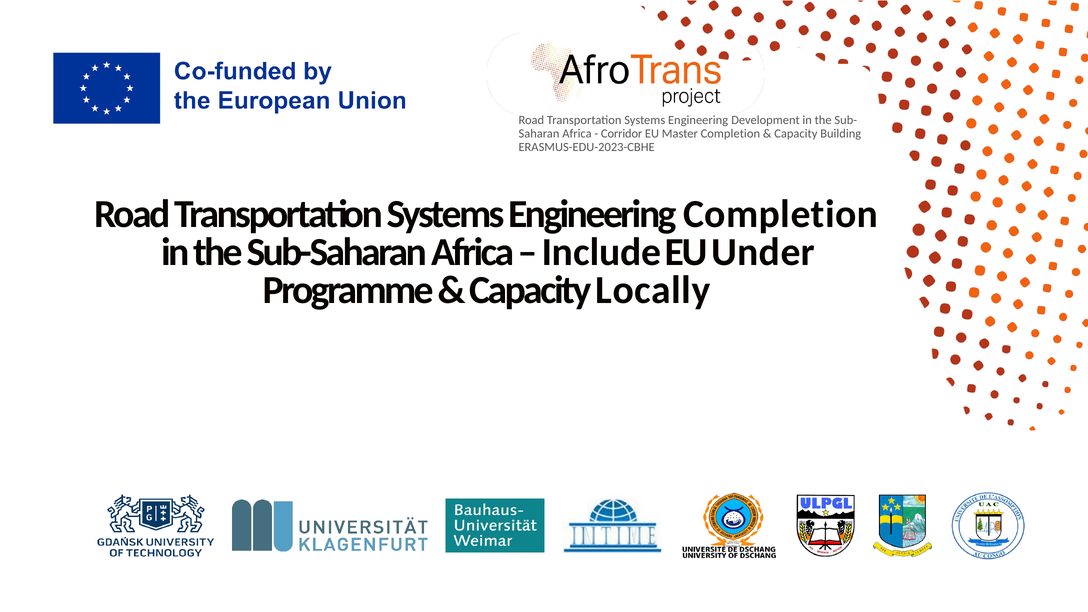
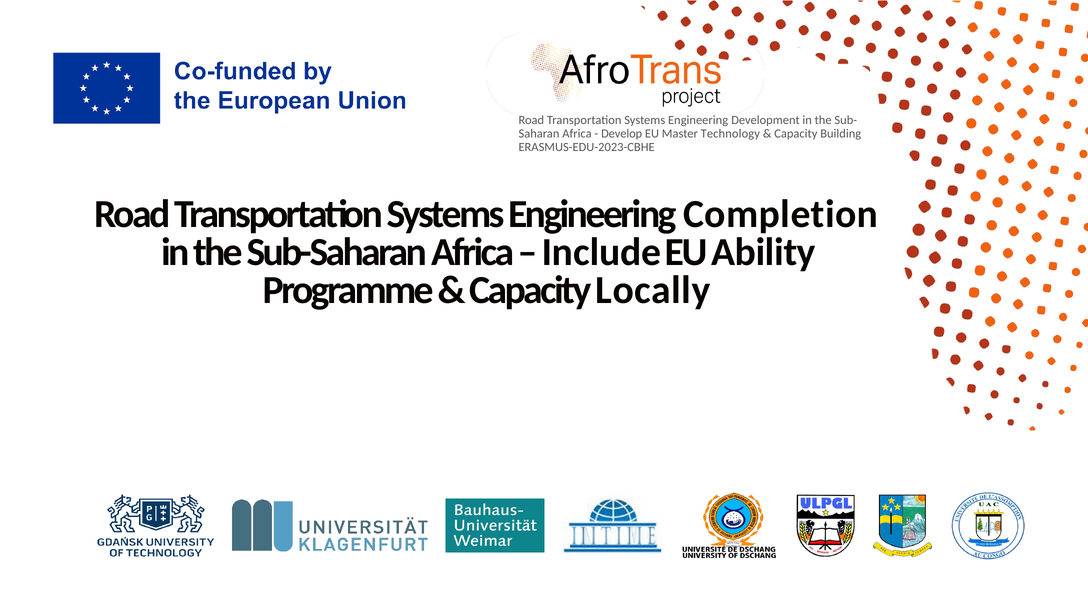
Corridor: Corridor -> Develop (622, 134)
Master Completion: Completion -> Technology (730, 134)
Under: Under -> Ability (763, 252)
